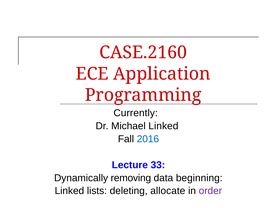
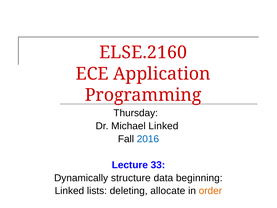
CASE.2160: CASE.2160 -> ELSE.2160 (143, 52)
Currently: Currently -> Thursday (136, 113)
removing: removing -> structure (131, 178)
order colour: purple -> orange (210, 191)
